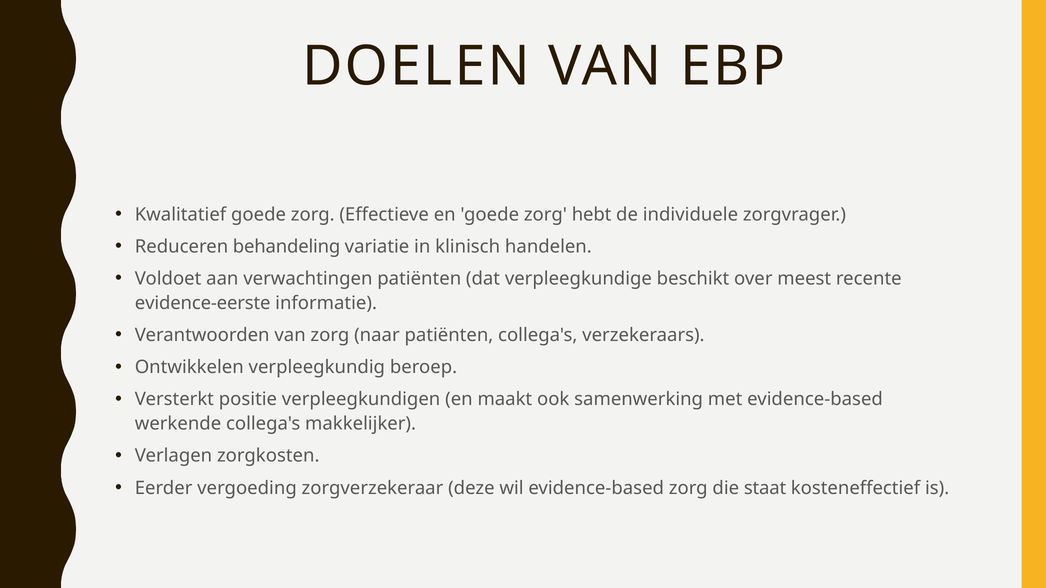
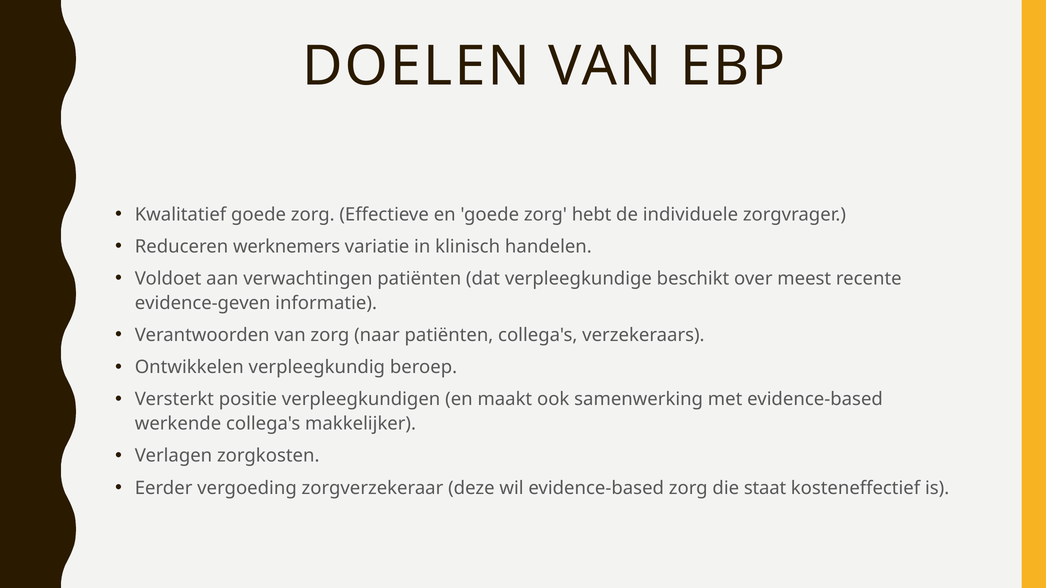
behandeling: behandeling -> werknemers (287, 247)
evidence-eerste: evidence-eerste -> evidence-geven (203, 303)
